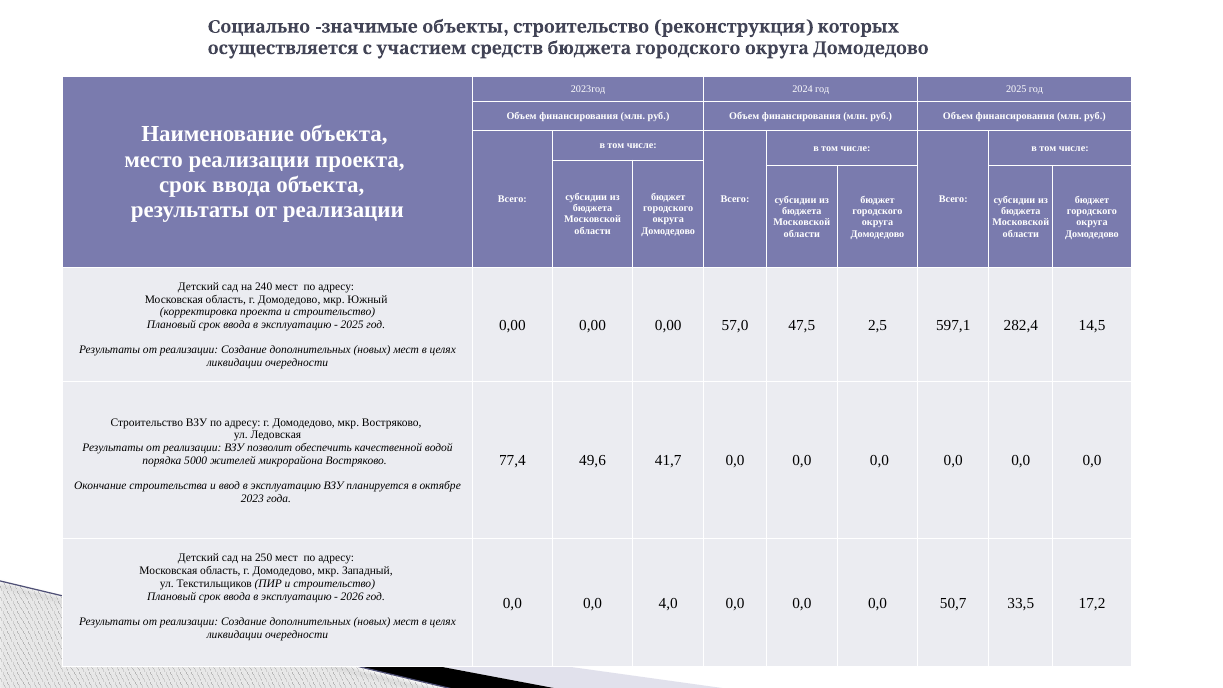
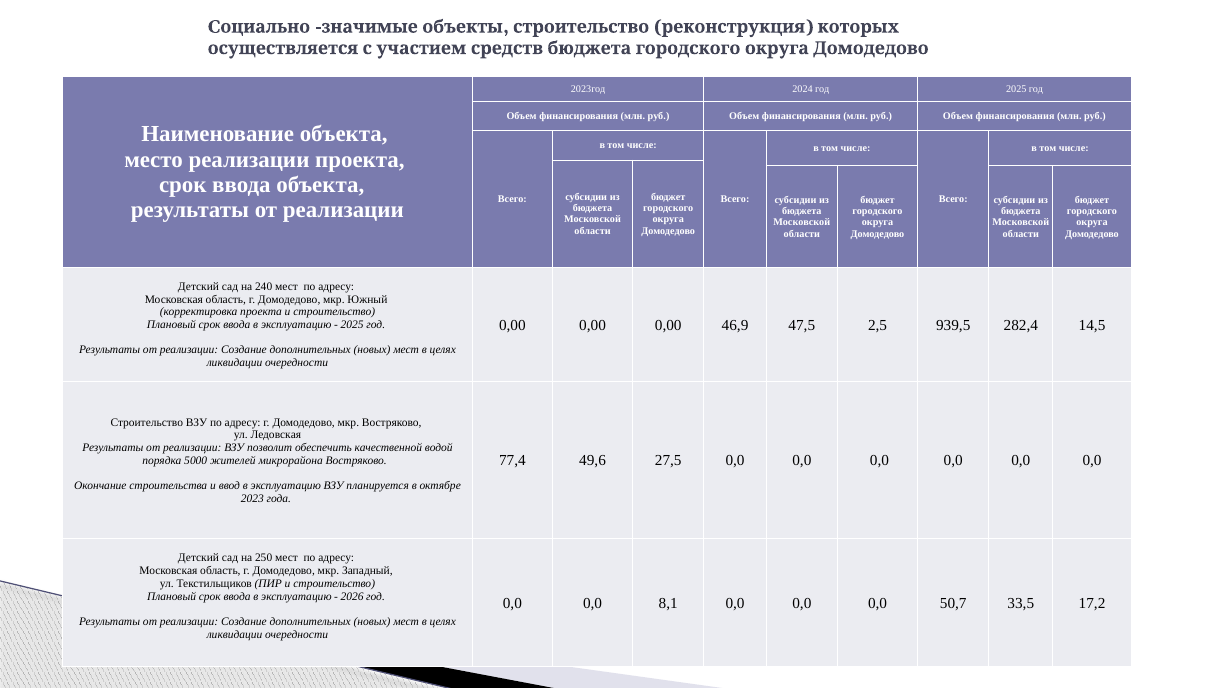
57,0: 57,0 -> 46,9 (735, 325)
597,1: 597,1 -> 939,5 (953, 325)
41,7: 41,7 -> 27,5 (668, 461)
4,0: 4,0 -> 8,1 (668, 603)
